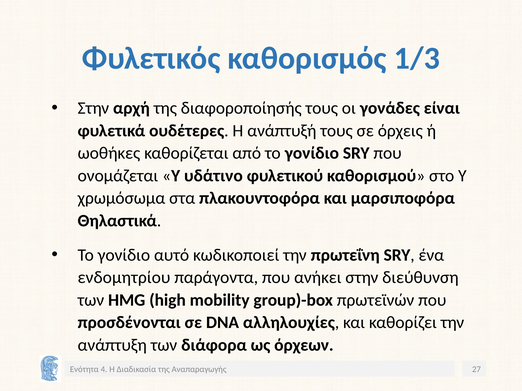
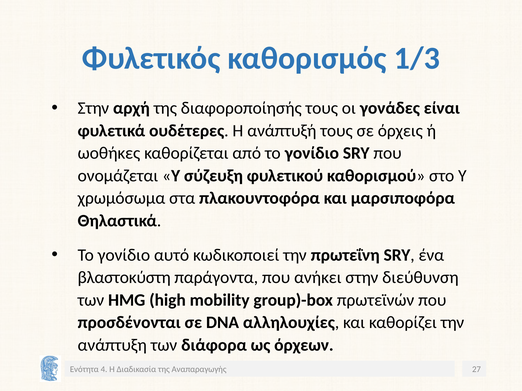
υδάτινο: υδάτινο -> σύζευξη (213, 176)
ενδομητρίου: ενδομητρίου -> βλαστοκύστη (124, 278)
